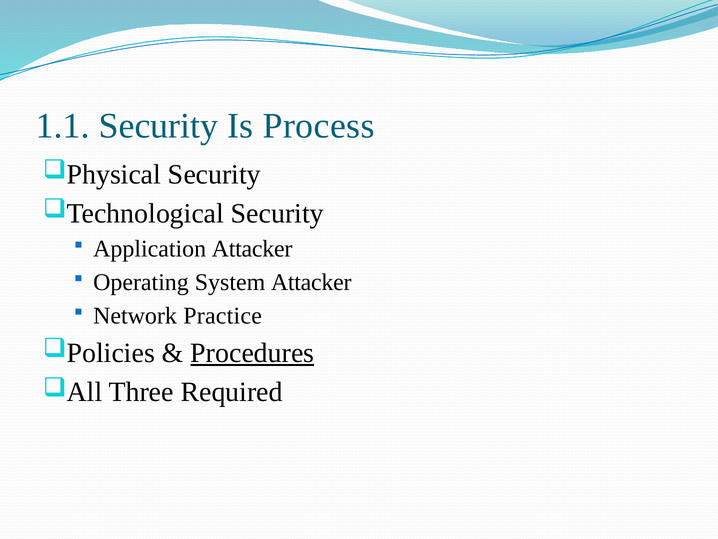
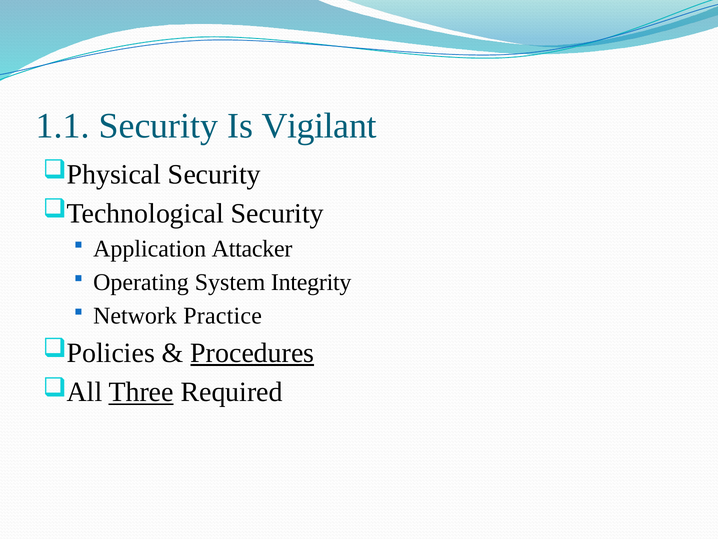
Process: Process -> Vigilant (319, 126)
System Attacker: Attacker -> Integrity (311, 282)
Three underline: none -> present (141, 392)
